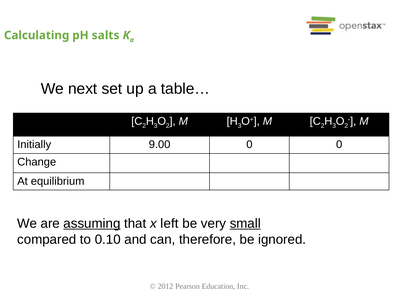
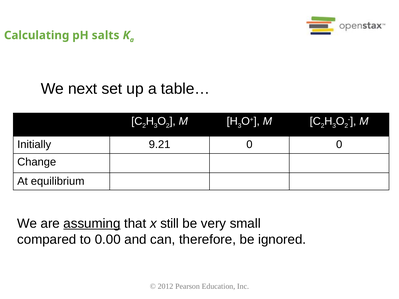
9.00: 9.00 -> 9.21 (160, 145)
left: left -> still (170, 224)
small underline: present -> none (245, 224)
0.10: 0.10 -> 0.00 (108, 240)
